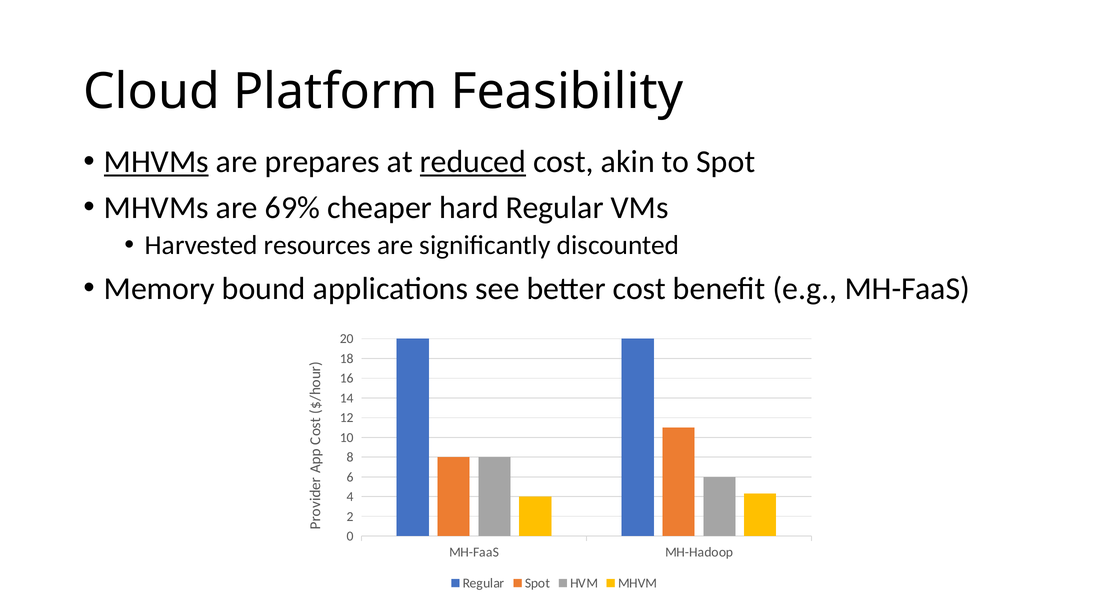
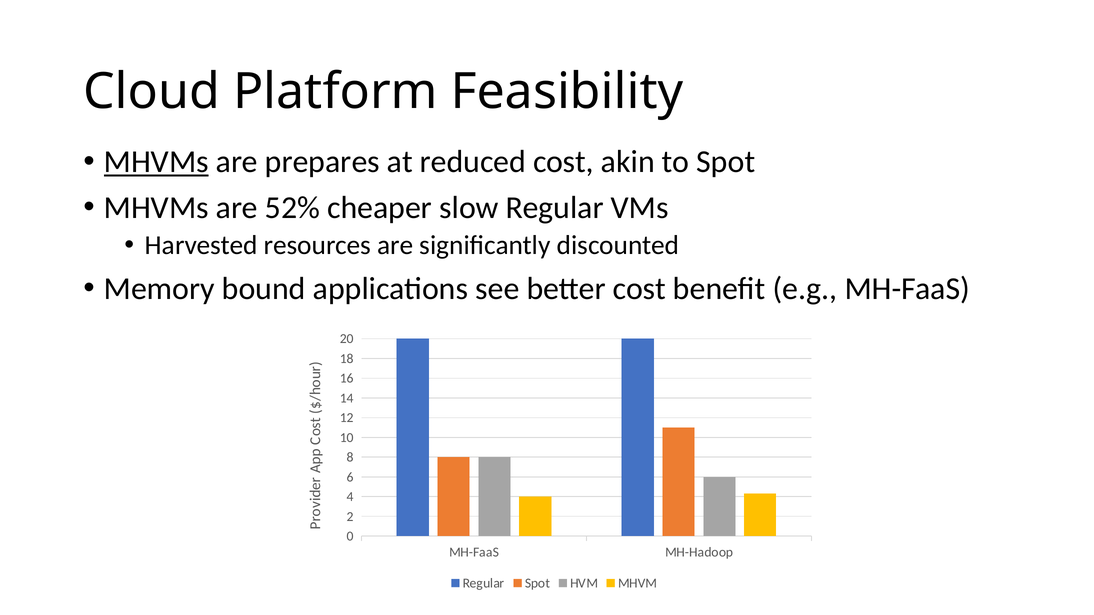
reduced underline: present -> none (473, 162)
69%: 69% -> 52% (292, 208)
hard: hard -> slow (469, 208)
